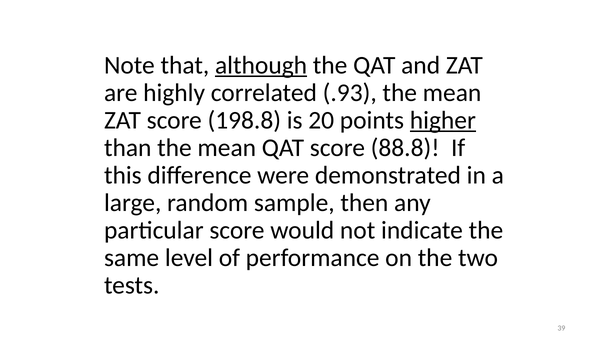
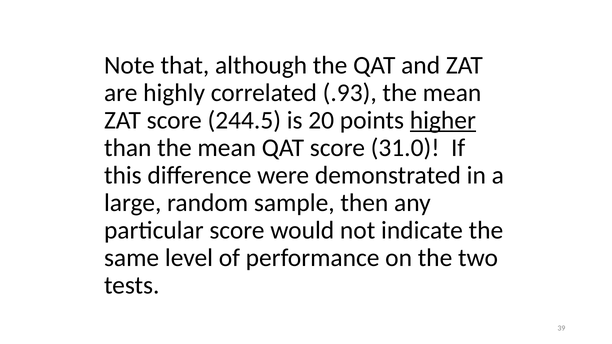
although underline: present -> none (261, 65)
198.8: 198.8 -> 244.5 (244, 120)
88.8: 88.8 -> 31.0 (405, 148)
